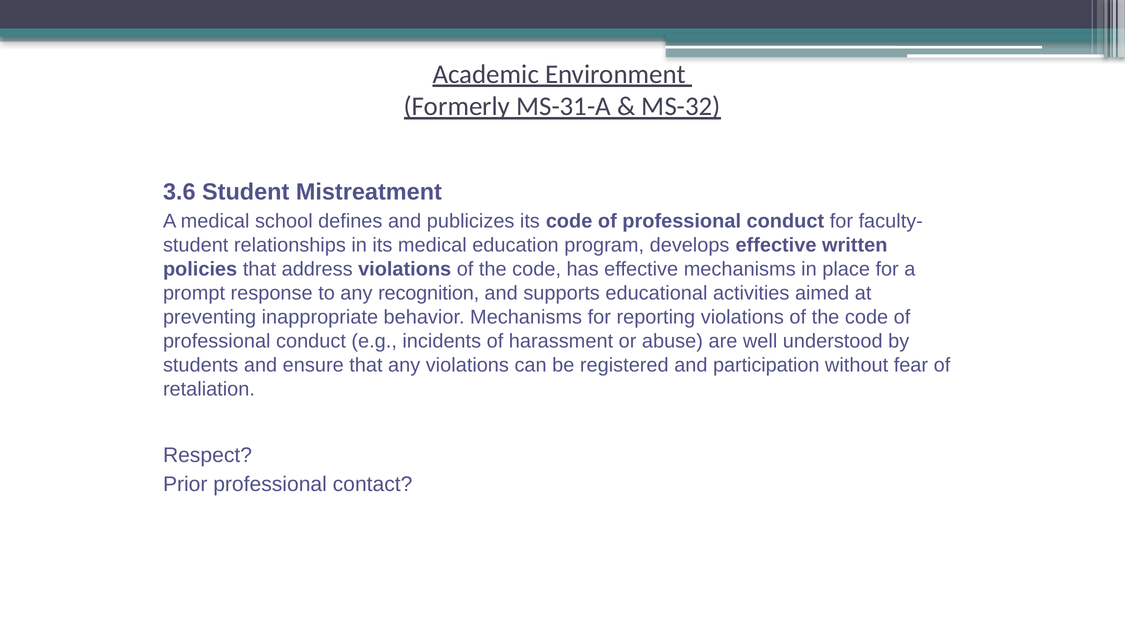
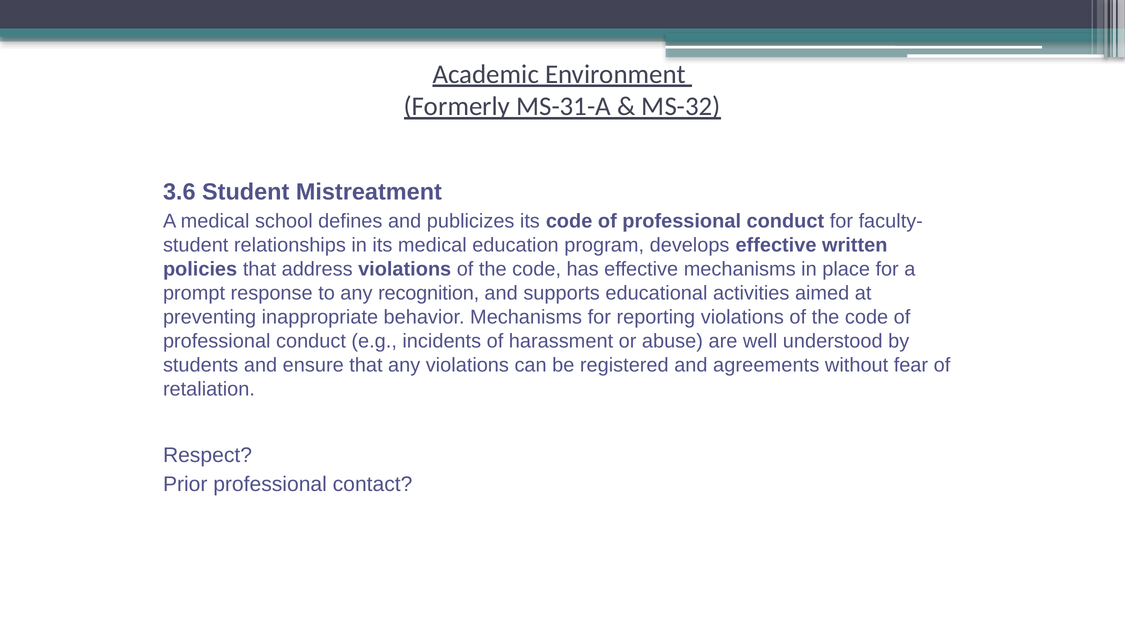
participation: participation -> agreements (766, 365)
